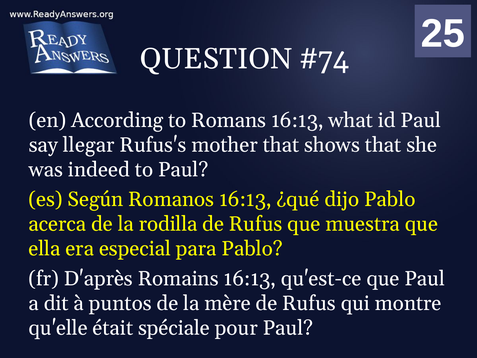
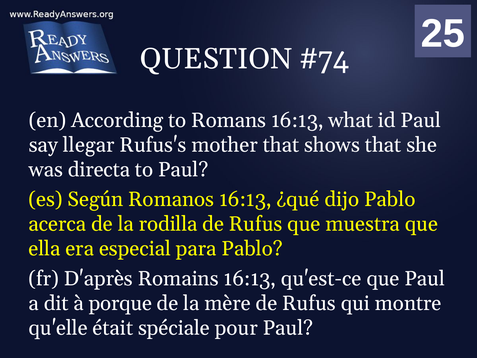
indeed: indeed -> directa (99, 170)
puntos: puntos -> porque (120, 303)
